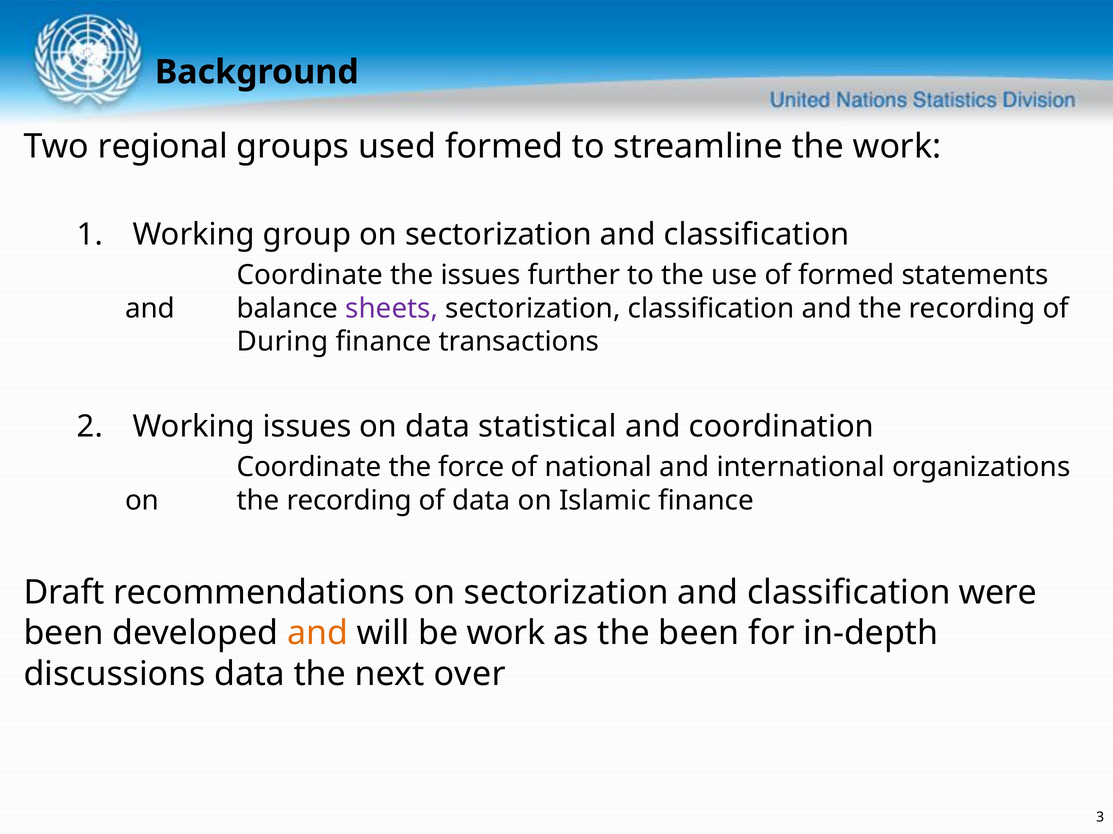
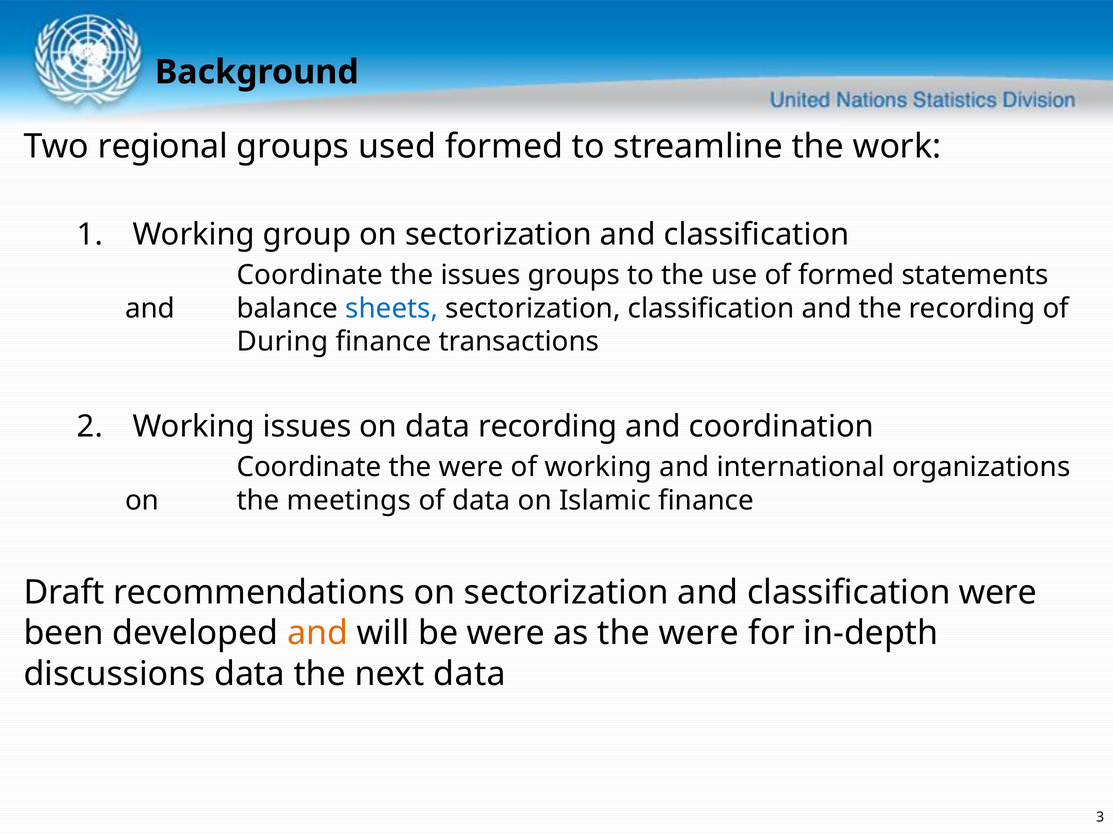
issues further: further -> groups (574, 275)
sheets colour: purple -> blue (392, 309)
data statistical: statistical -> recording (548, 427)
Coordinate the force: force -> were (471, 468)
of national: national -> working (598, 468)
on the recording: recording -> meetings (349, 501)
be work: work -> were (506, 634)
as the been: been -> were (699, 634)
next over: over -> data (470, 674)
